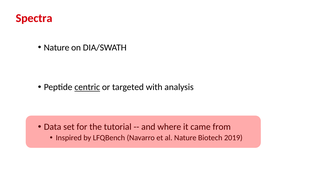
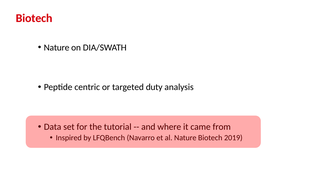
Spectra: Spectra -> Biotech (34, 18)
centric underline: present -> none (87, 87)
with: with -> duty (154, 87)
